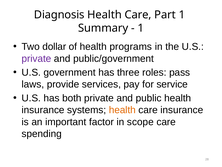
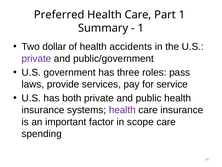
Diagnosis: Diagnosis -> Preferred (59, 15)
programs: programs -> accidents (131, 47)
health colour: orange -> purple (122, 110)
